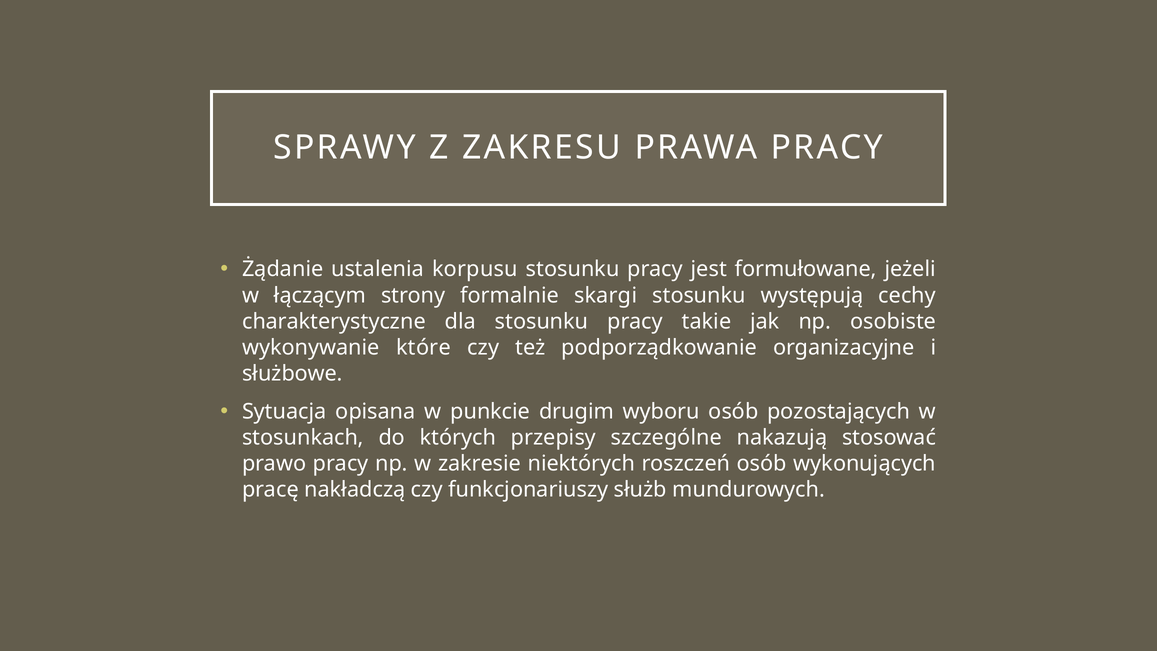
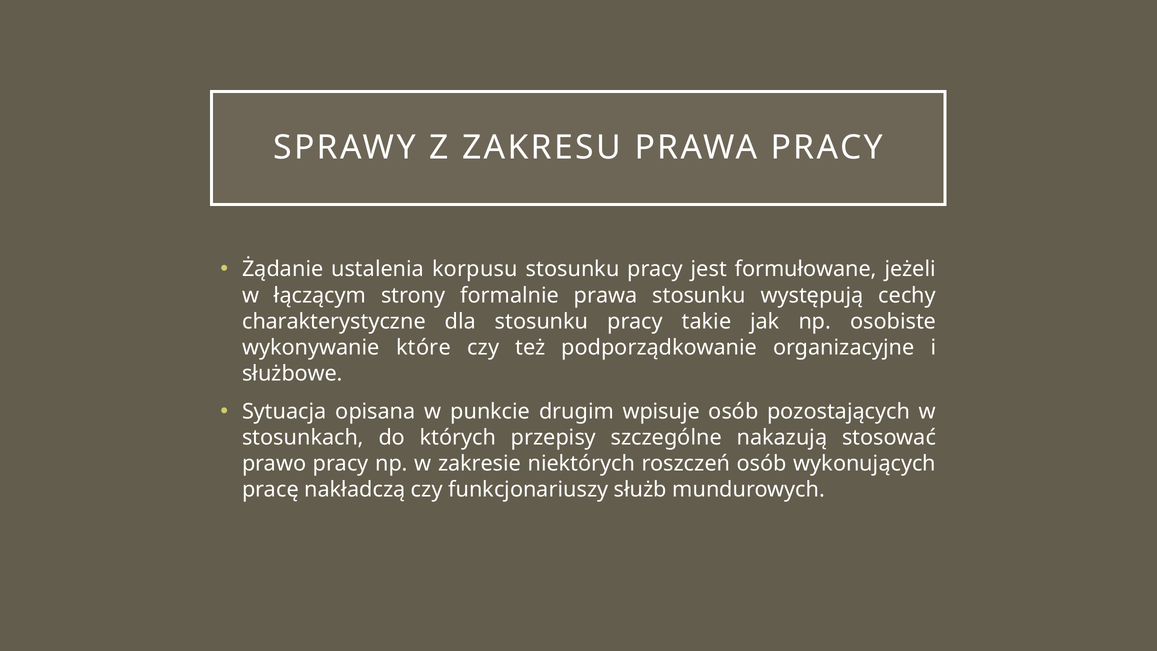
formalnie skargi: skargi -> prawa (606, 295)
wyboru: wyboru -> wpisuje (661, 411)
